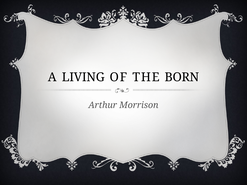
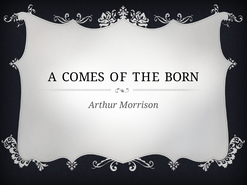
LIVING: LIVING -> COMES (83, 77)
